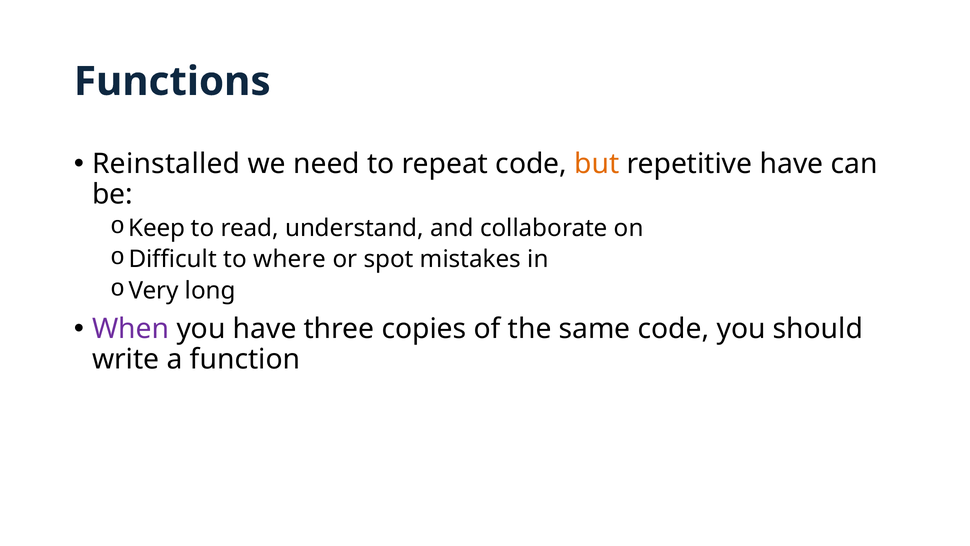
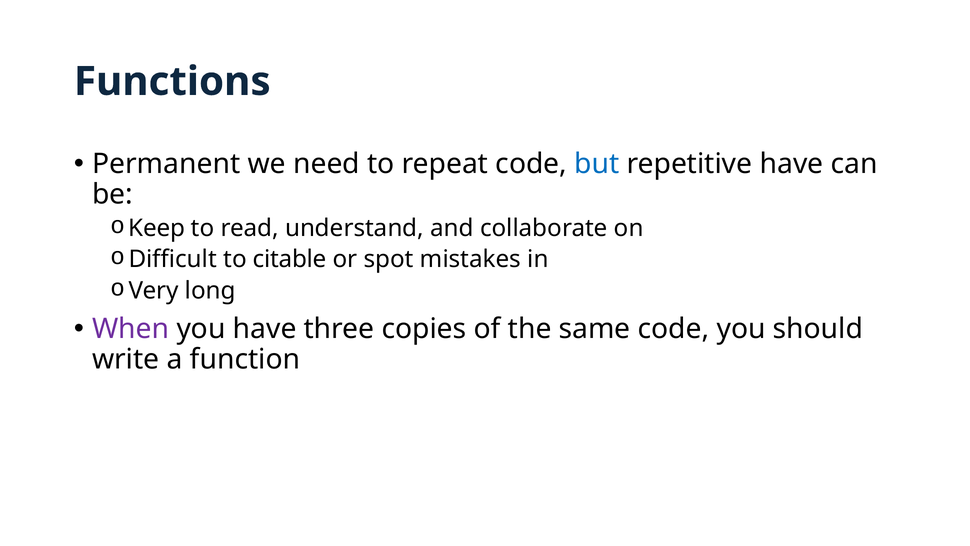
Reinstalled: Reinstalled -> Permanent (166, 164)
but colour: orange -> blue (597, 164)
where: where -> citable (290, 259)
